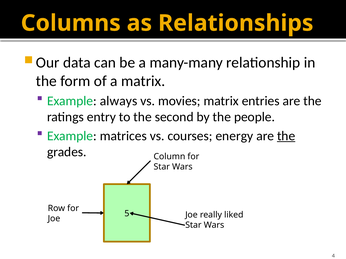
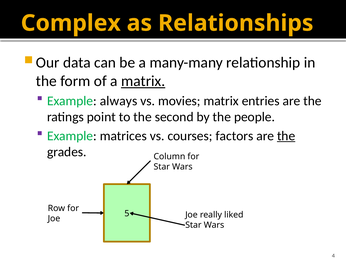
Columns: Columns -> Complex (71, 23)
matrix underline: none -> present (143, 81)
entry: entry -> point (101, 117)
energy: energy -> factors (234, 136)
